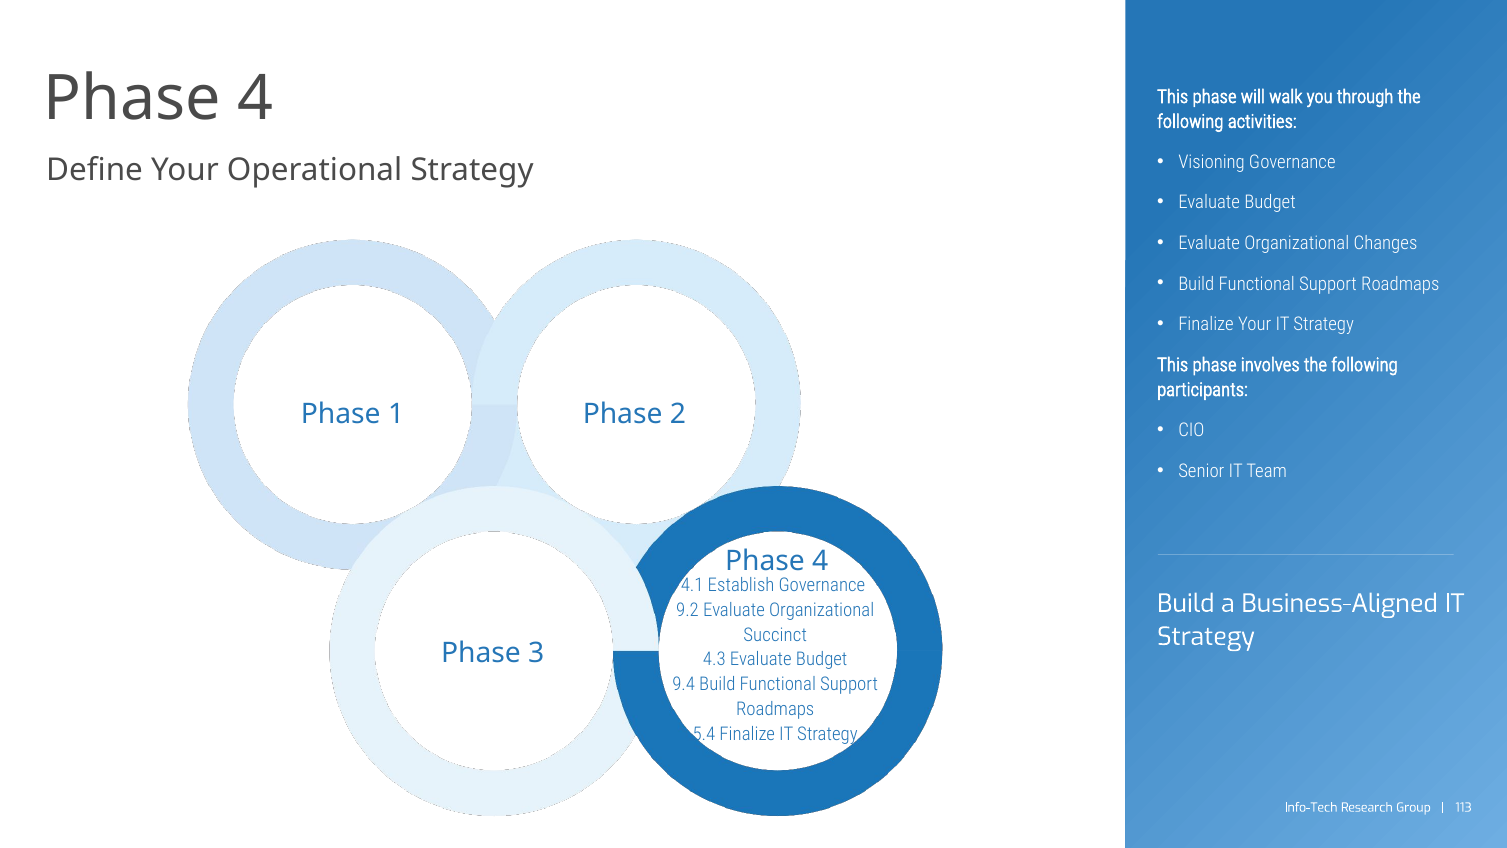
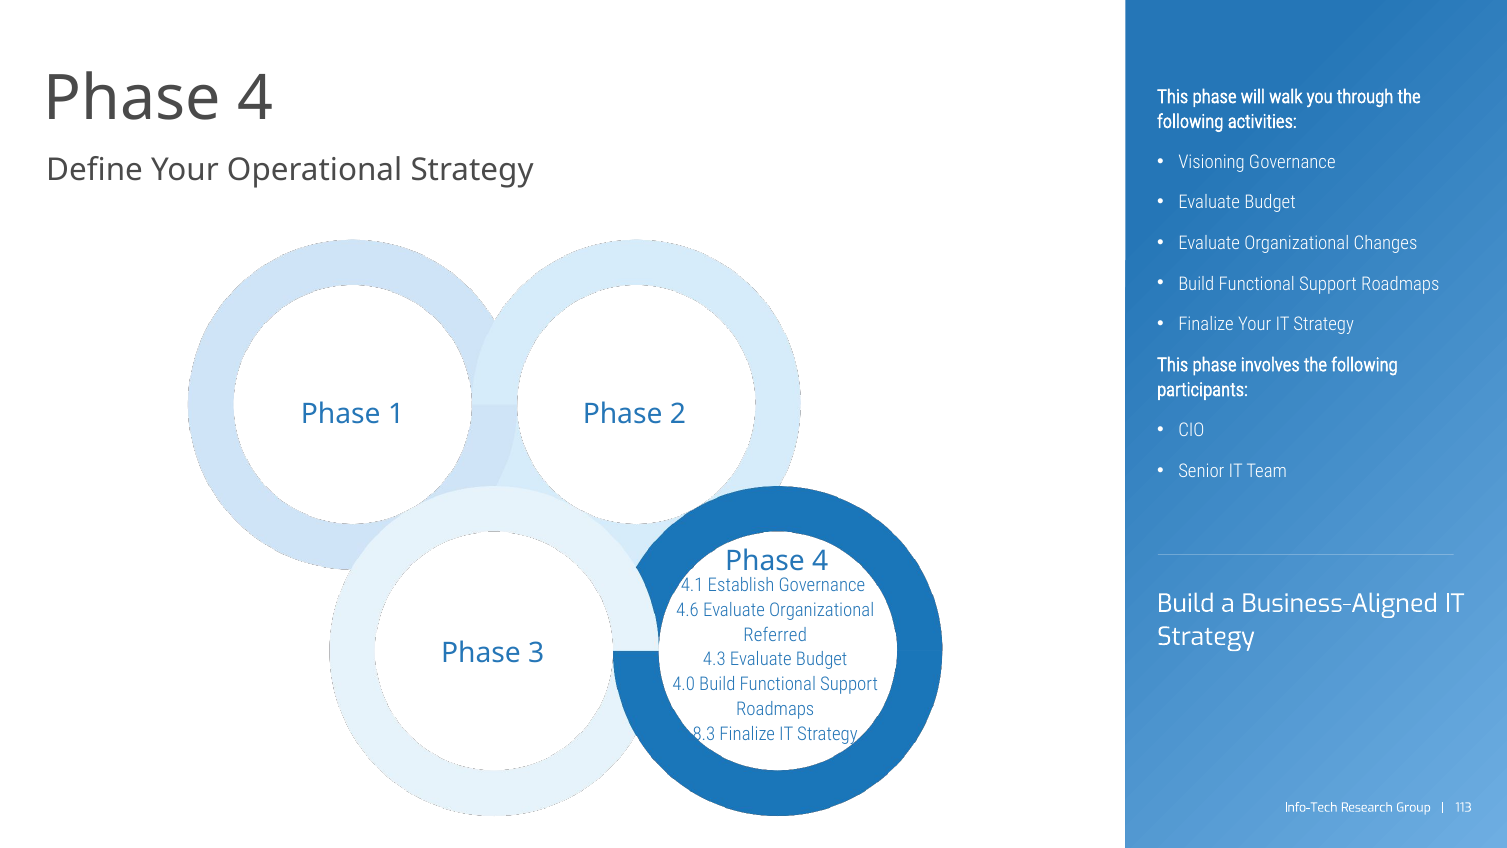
9.2: 9.2 -> 4.6 (688, 610)
Succinct: Succinct -> Referred (775, 635)
9.4: 9.4 -> 4.0 (684, 684)
5.4: 5.4 -> 8.3 (704, 734)
